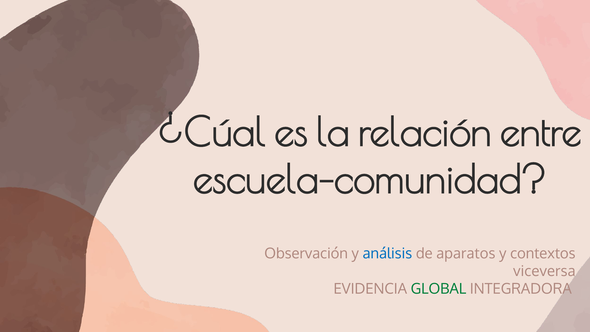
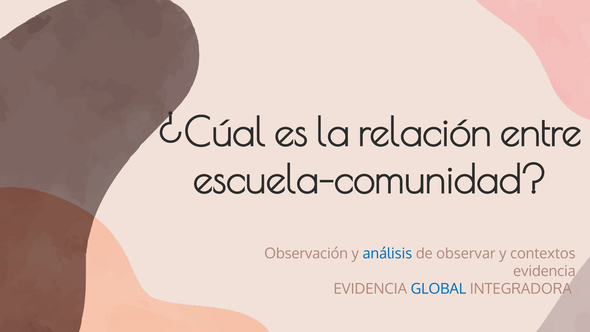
aparatos: aparatos -> observar (466, 253)
viceversa: viceversa -> evidencia (544, 271)
GLOBAL colour: green -> blue (438, 289)
